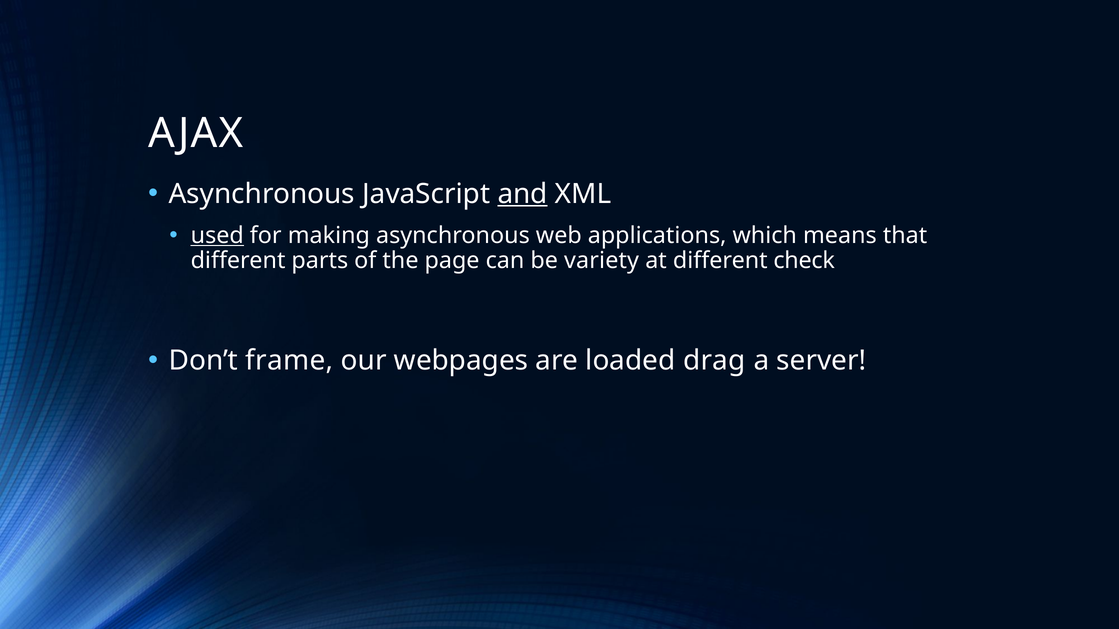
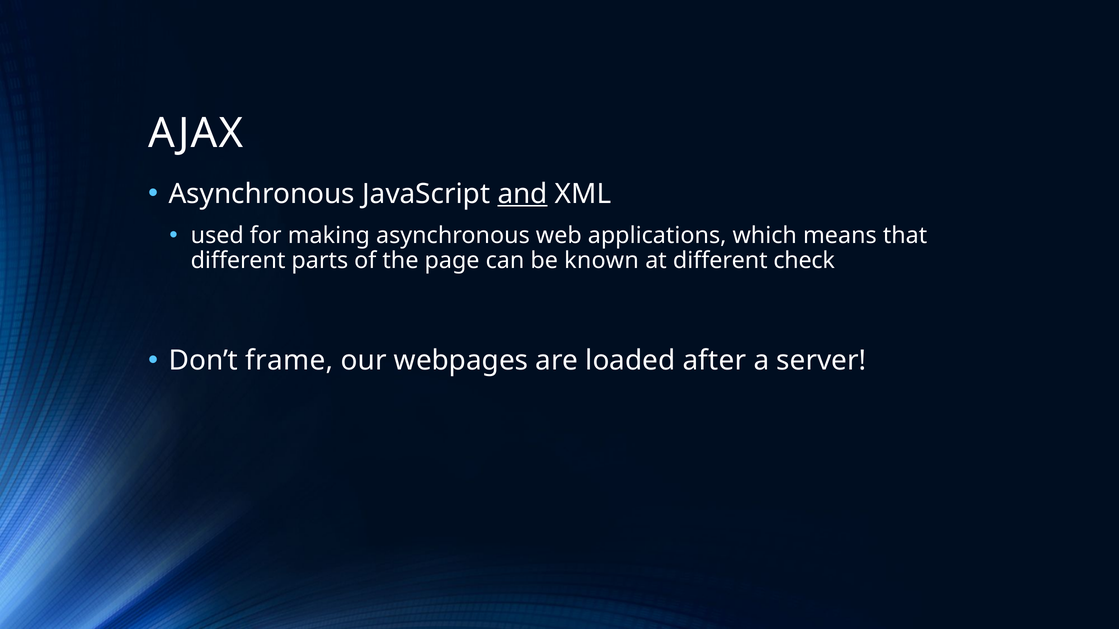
used underline: present -> none (217, 236)
variety: variety -> known (602, 261)
drag: drag -> after (714, 361)
